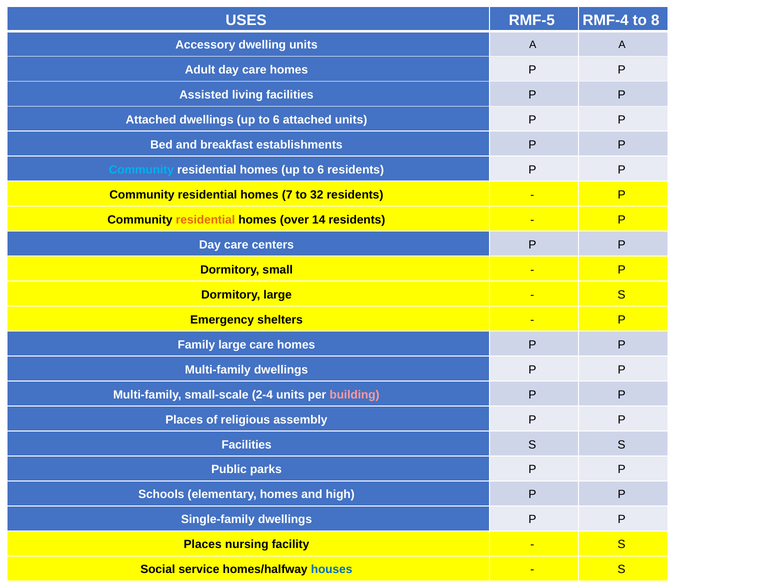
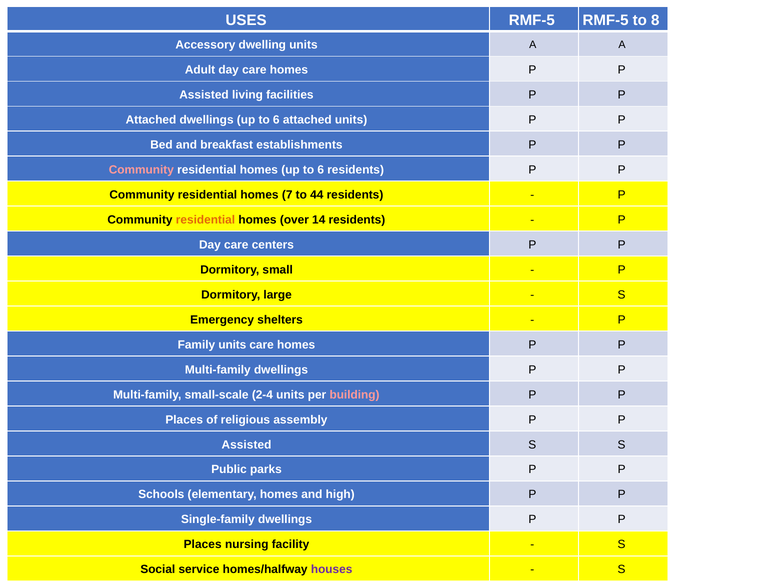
RMF-5 RMF-4: RMF-4 -> RMF-5 (606, 20)
Community colour: light blue -> pink (141, 170)
32: 32 -> 44 (317, 195)
Family large: large -> units (232, 344)
Facilities: Facilities -> Assisted (246, 444)
houses colour: blue -> purple (332, 569)
